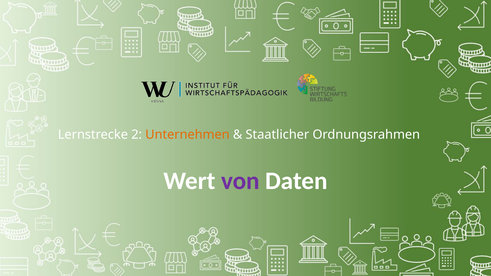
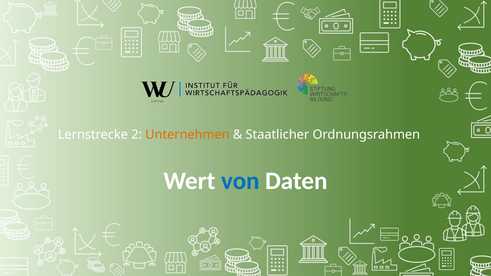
von colour: purple -> blue (240, 181)
